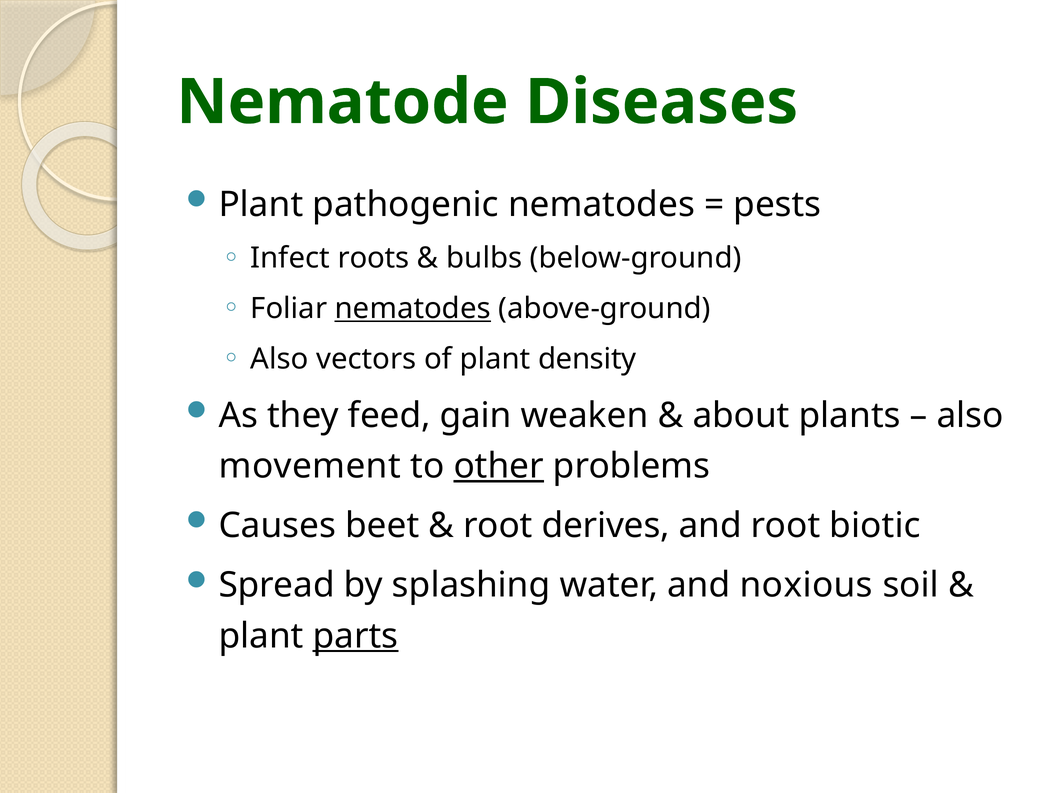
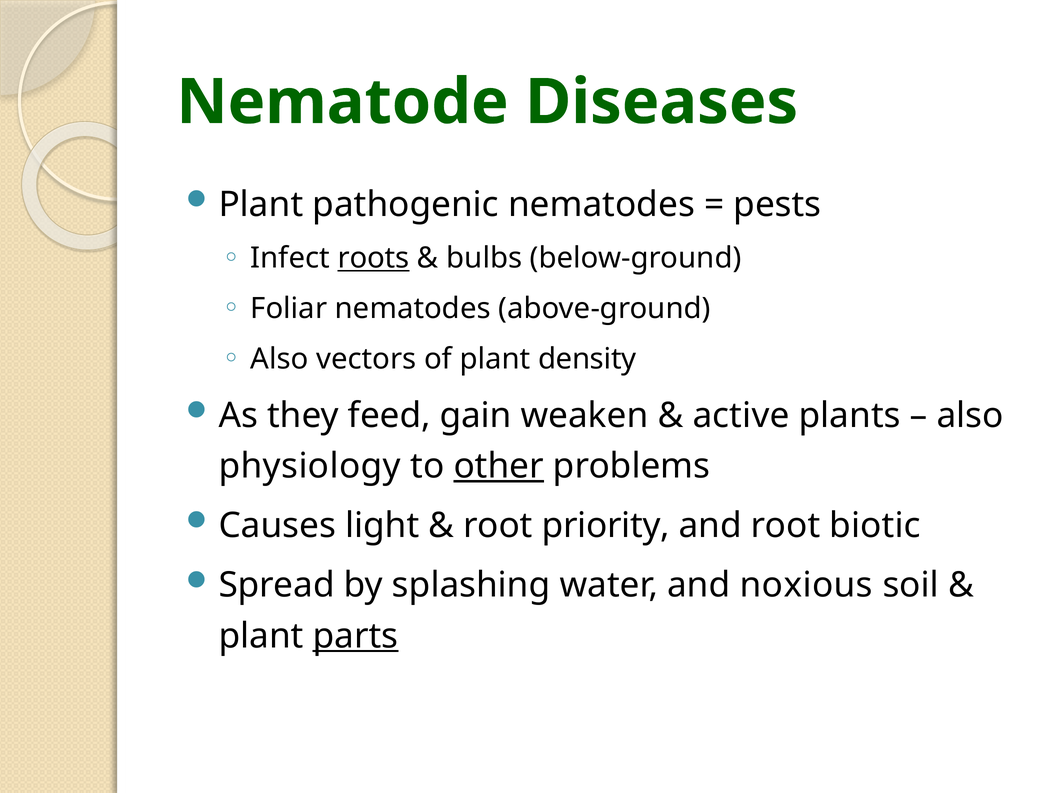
roots underline: none -> present (374, 258)
nematodes underline: present -> none (413, 308)
about: about -> active (741, 415)
movement: movement -> physiology (310, 466)
beet: beet -> light (382, 526)
derives: derives -> priority (606, 526)
